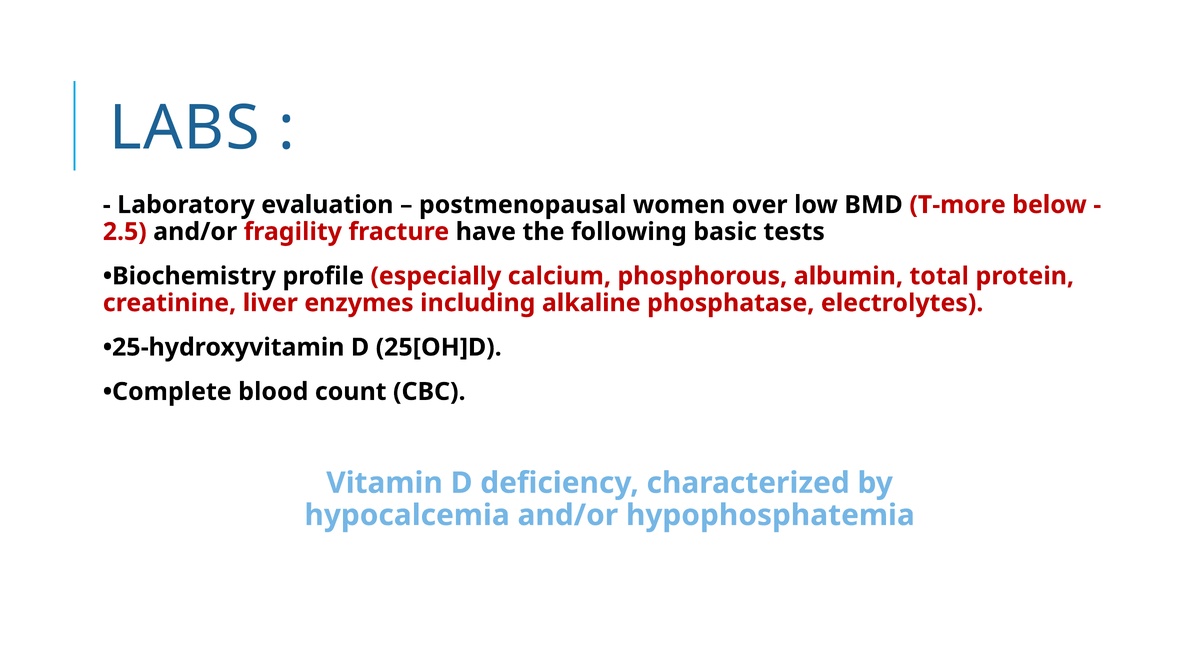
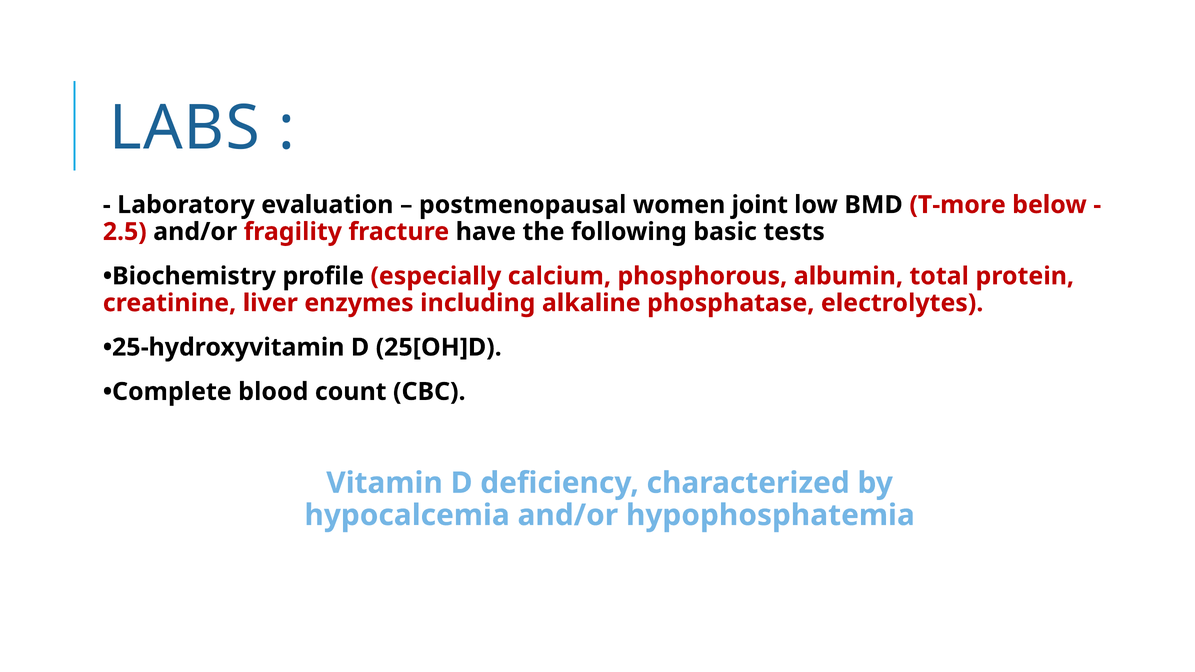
over: over -> joint (760, 205)
